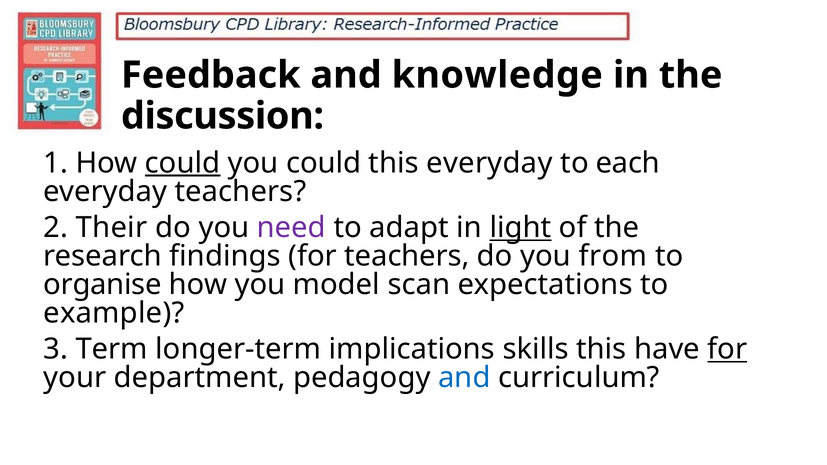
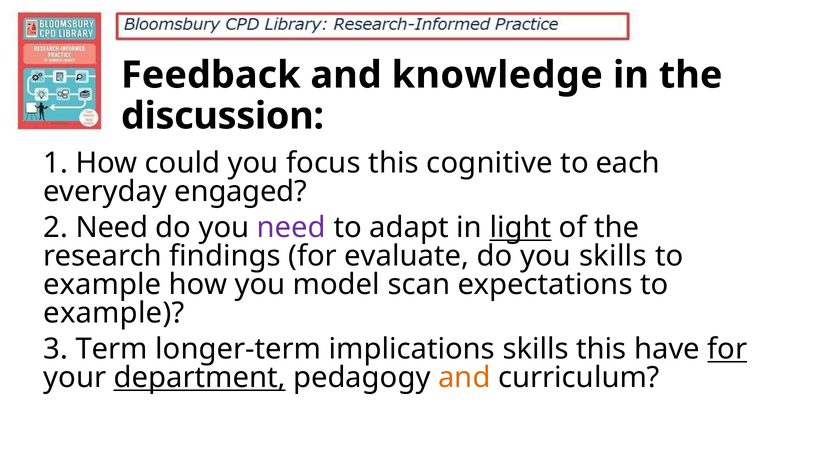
could underline: present -> none (183, 163)
you could: could -> focus (323, 163)
this everyday: everyday -> cognitive (490, 163)
everyday teachers: teachers -> engaged (241, 191)
2 Their: Their -> Need (112, 228)
for teachers: teachers -> evaluate (407, 256)
you from: from -> skills (613, 256)
organise: organise -> example (102, 285)
department underline: none -> present (200, 378)
and colour: blue -> orange (464, 378)
